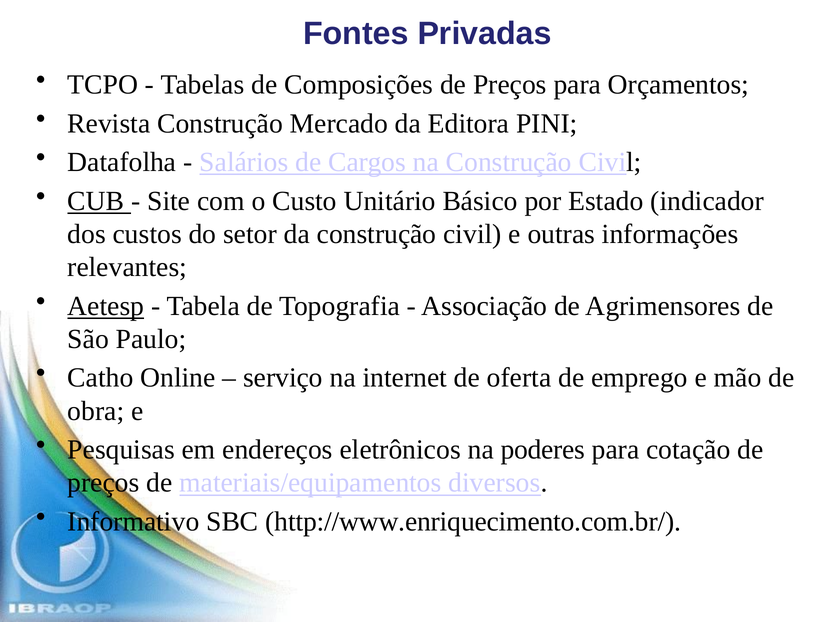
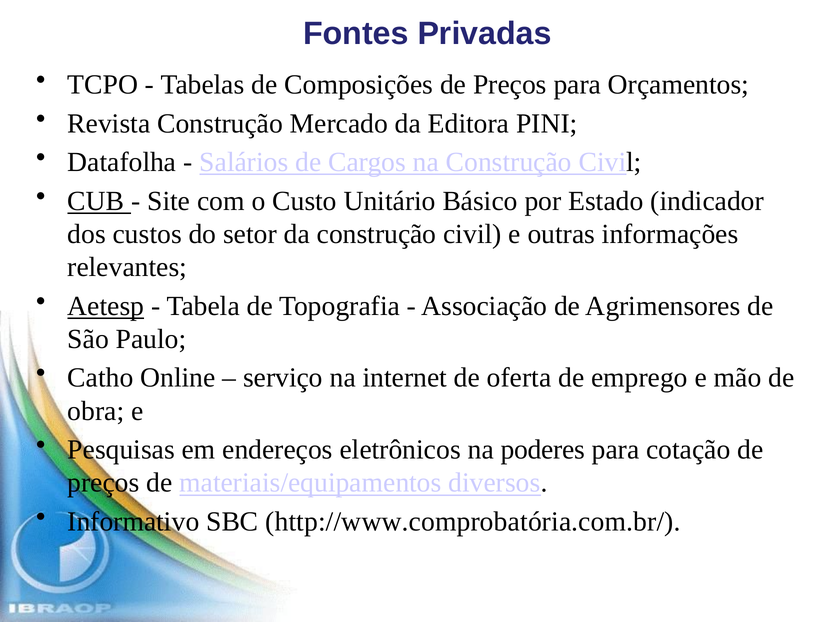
http://www.enriquecimento.com.br/: http://www.enriquecimento.com.br/ -> http://www.comprobatória.com.br/ (473, 521)
